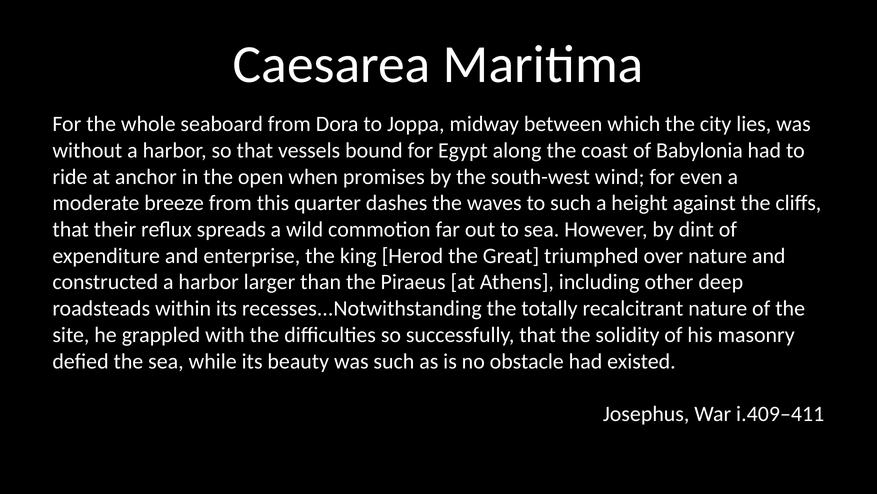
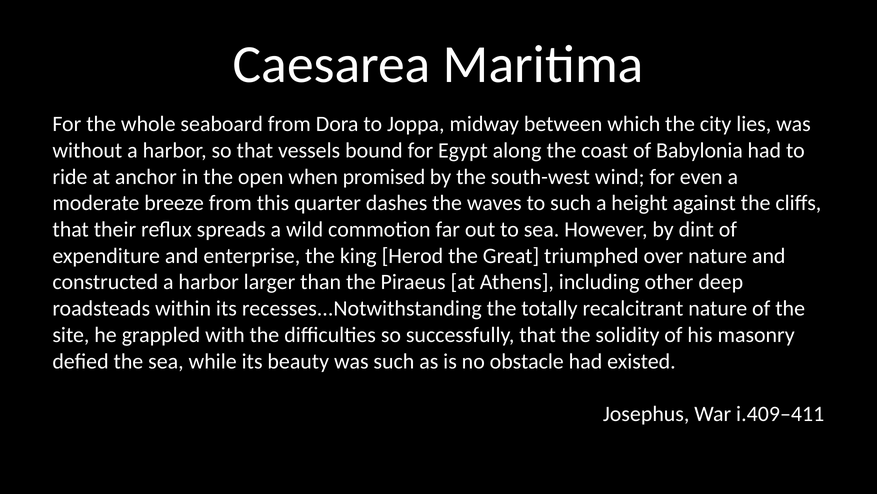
promises: promises -> promised (384, 177)
